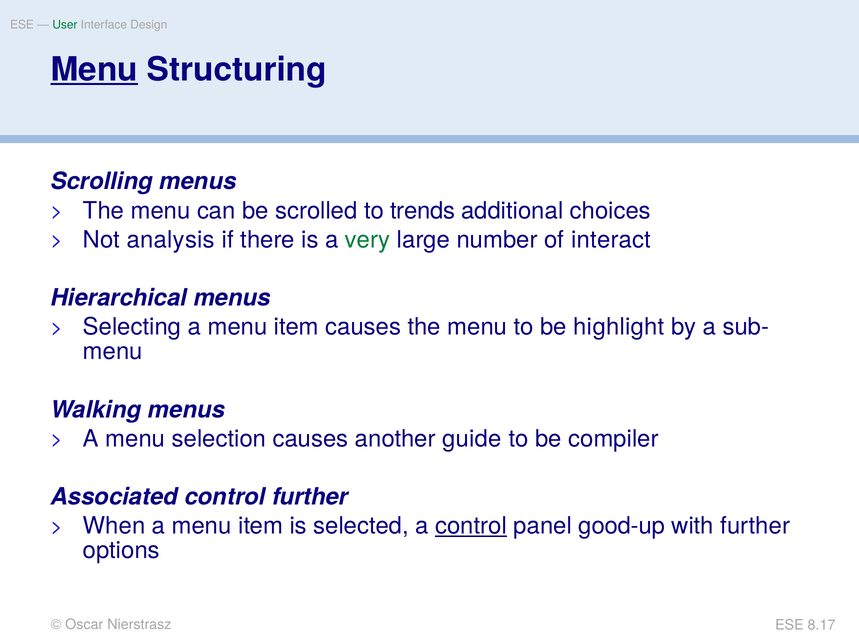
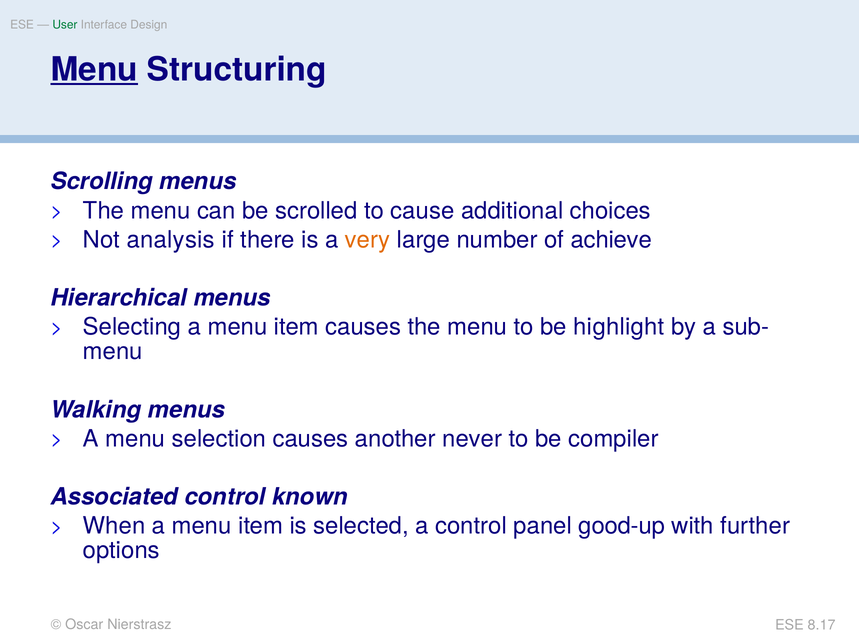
trends: trends -> cause (422, 211)
very colour: green -> orange (368, 240)
interact: interact -> achieve (611, 240)
guide: guide -> never (472, 439)
control further: further -> known (310, 497)
control underline: present -> none (471, 526)
